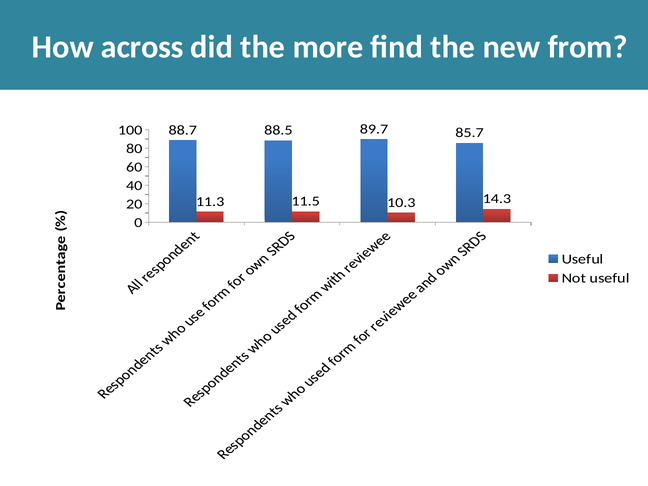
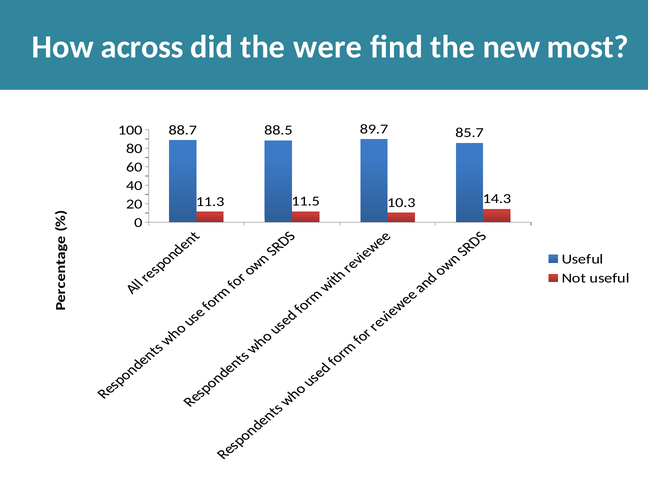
more: more -> were (328, 47)
from: from -> most (588, 47)
